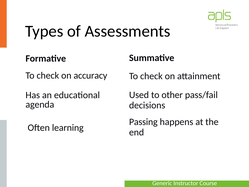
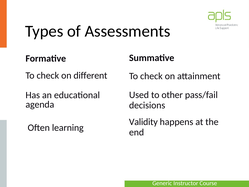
accuracy: accuracy -> different (90, 75)
Passing: Passing -> Validity (143, 122)
